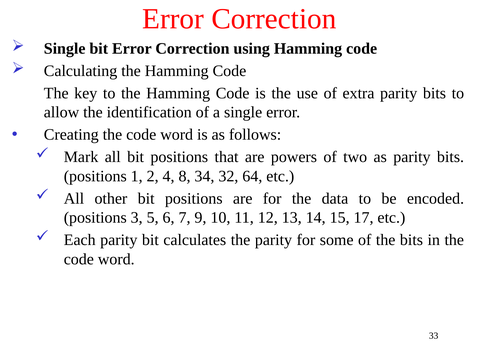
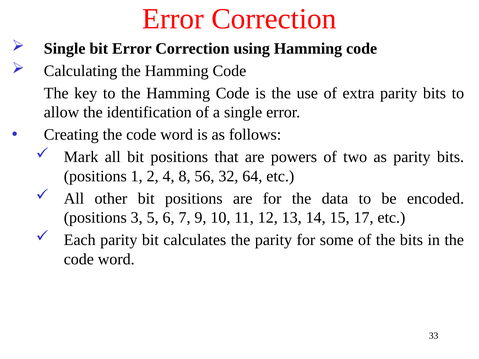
34: 34 -> 56 (204, 176)
